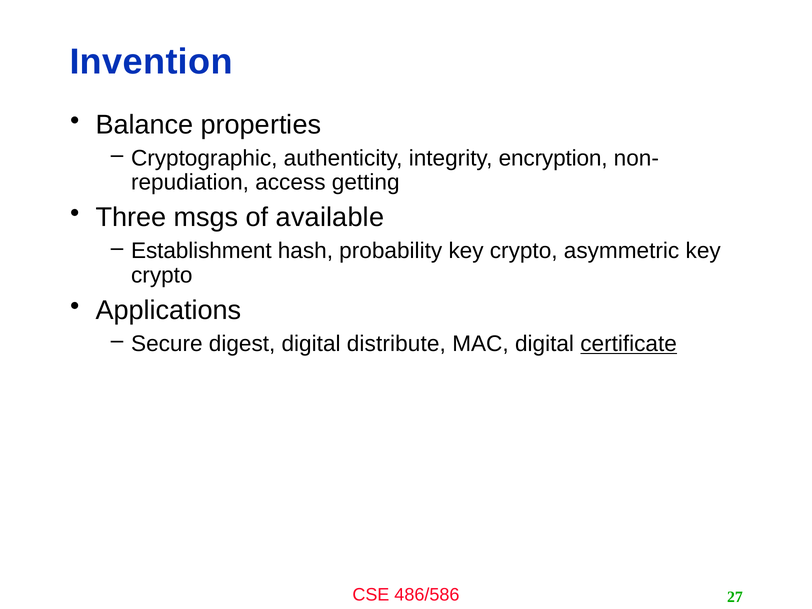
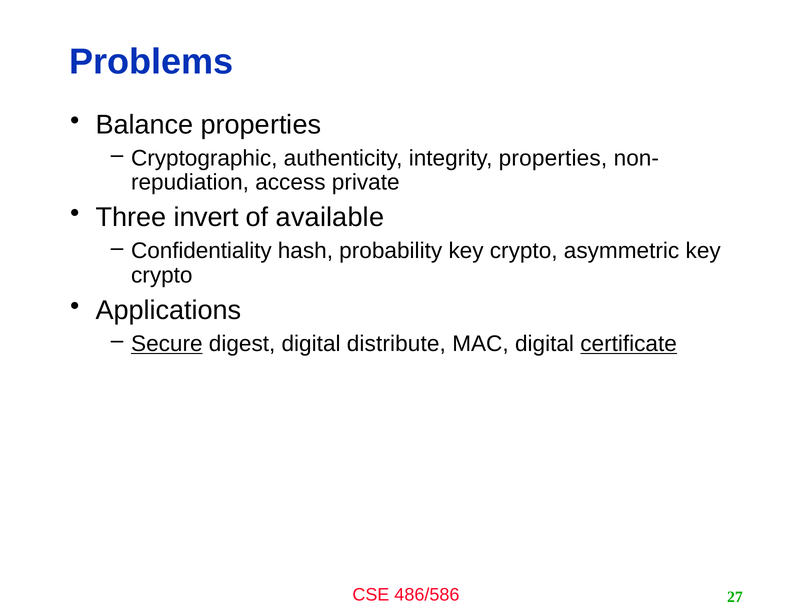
Invention: Invention -> Problems (151, 62)
integrity encryption: encryption -> properties (553, 158)
getting: getting -> private (366, 183)
msgs: msgs -> invert (206, 217)
Establishment: Establishment -> Confidentiality (201, 251)
Secure underline: none -> present (167, 344)
